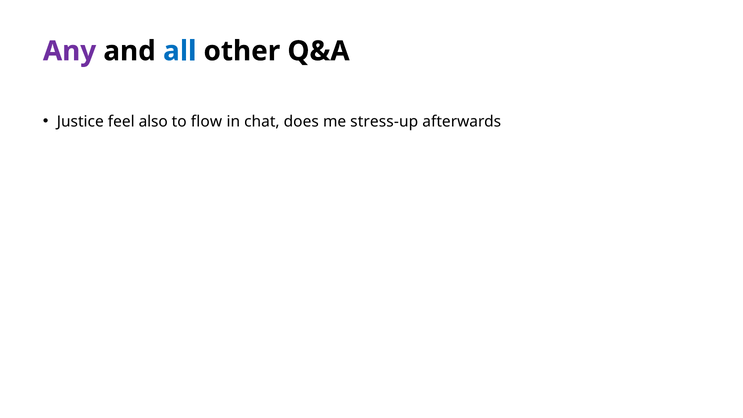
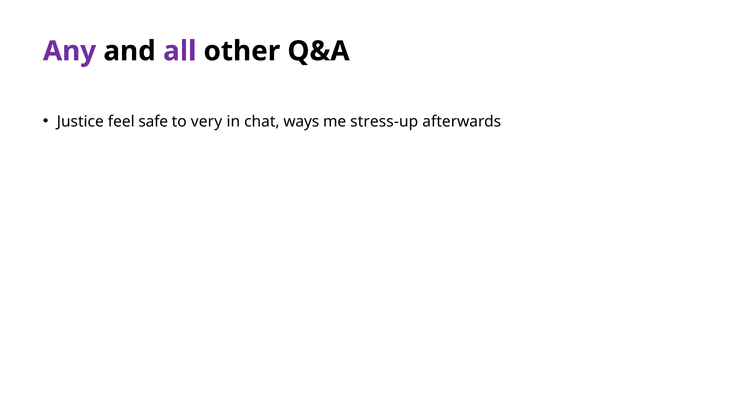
all colour: blue -> purple (180, 51)
also: also -> safe (153, 121)
flow: flow -> very (206, 121)
does: does -> ways (301, 121)
